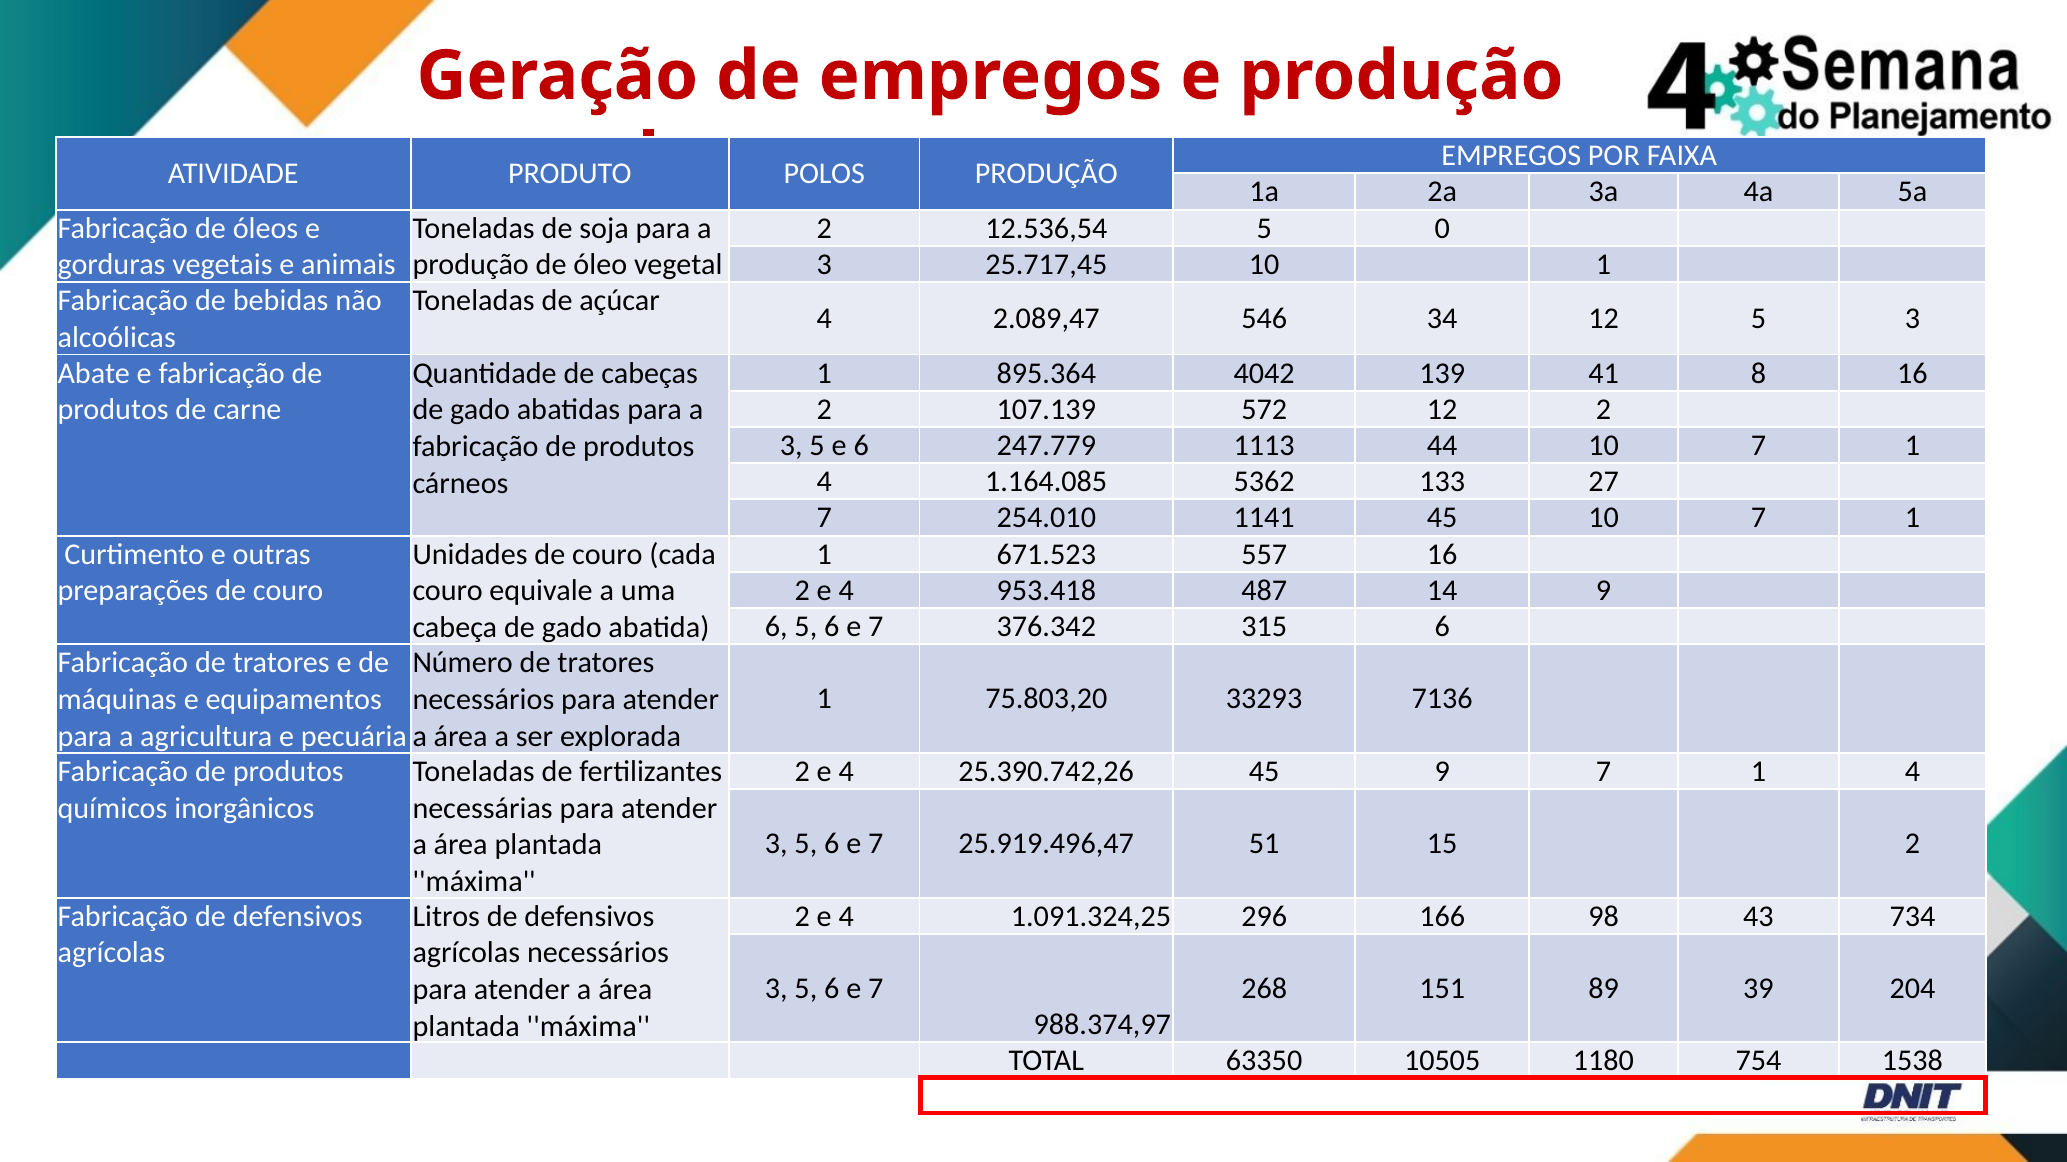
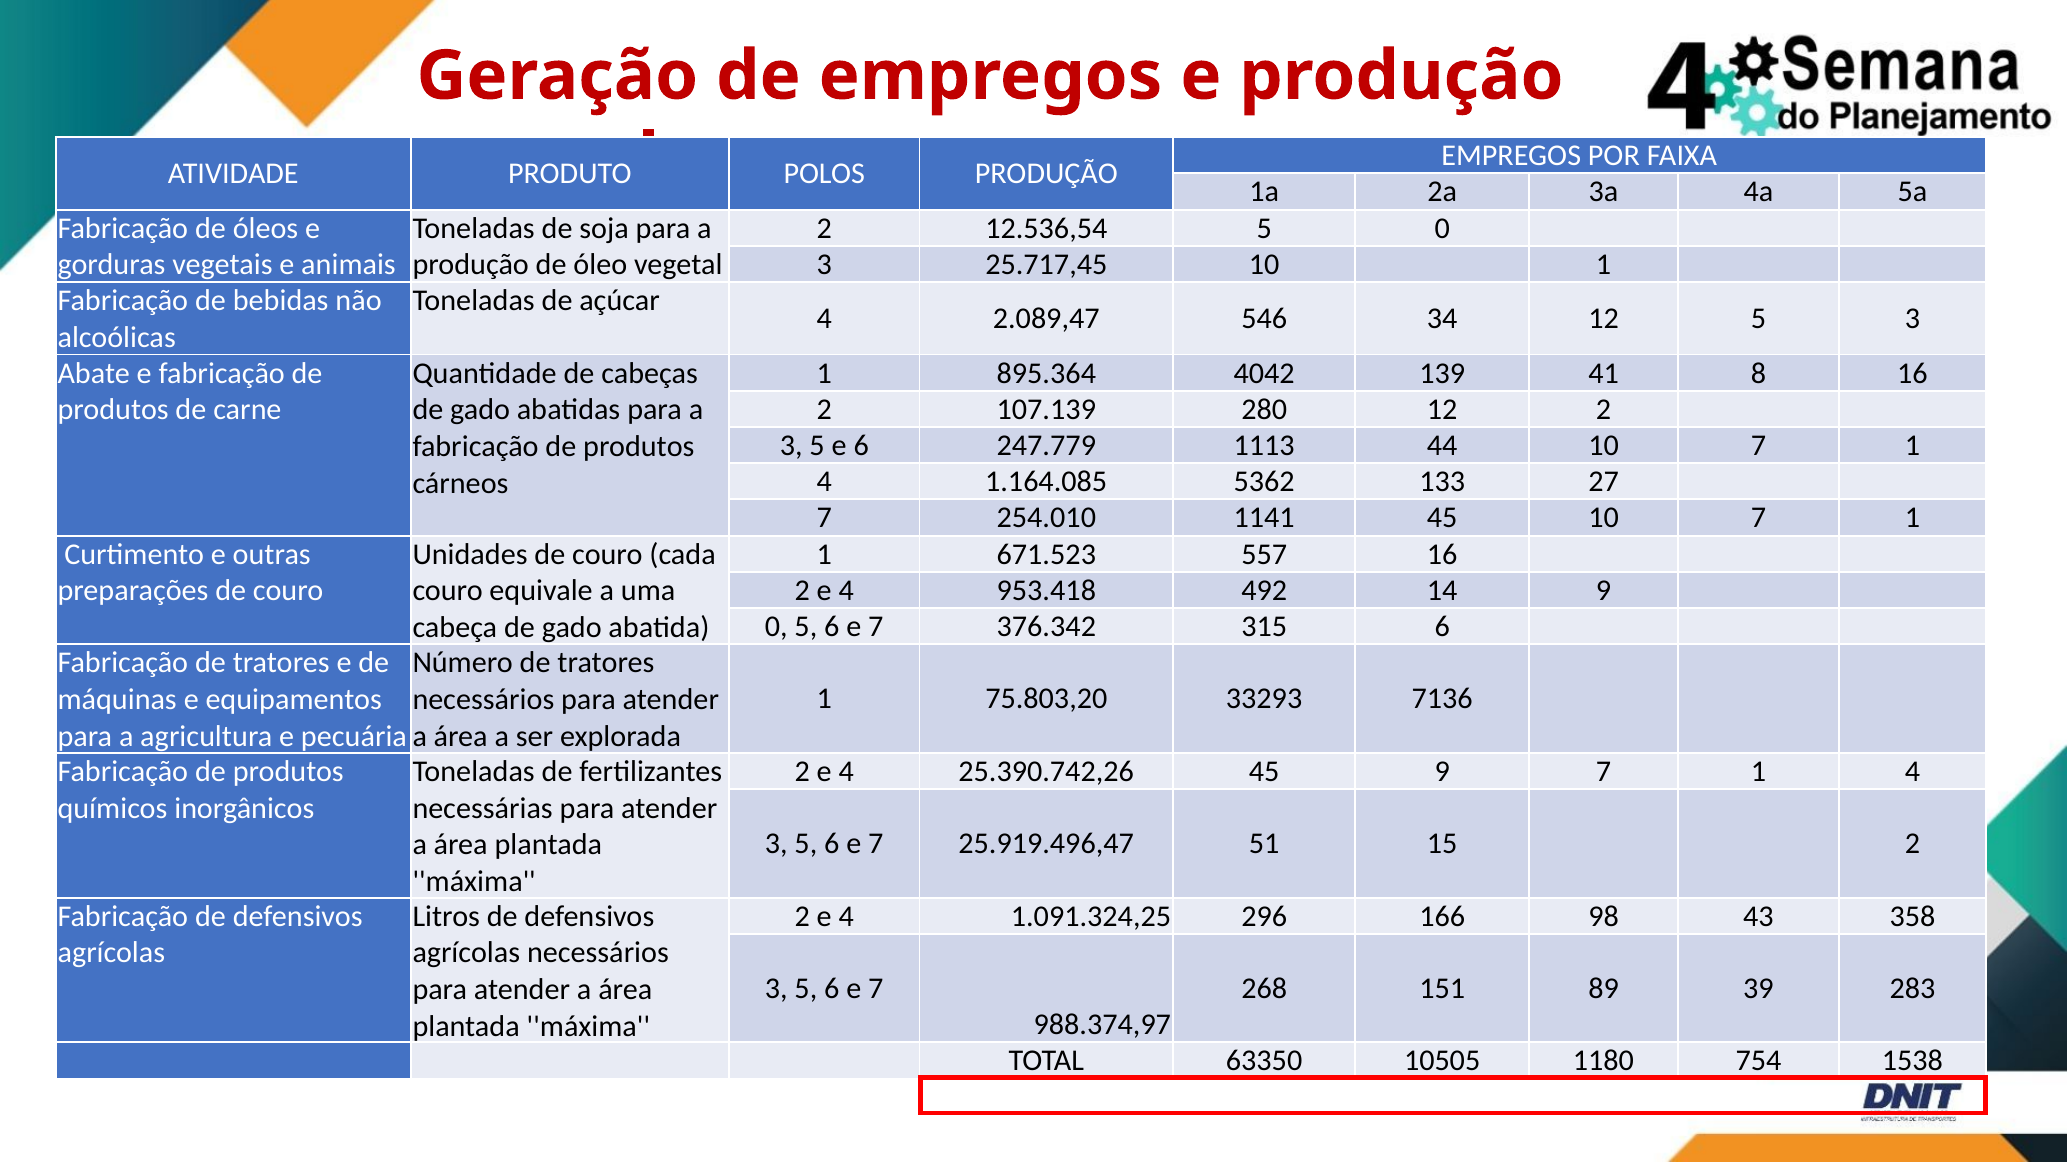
572: 572 -> 280 (1264, 410)
487: 487 -> 492 (1264, 591)
6: 6 -> 0 (776, 627)
734: 734 -> 358 (1912, 917)
204: 204 -> 283 (1912, 989)
